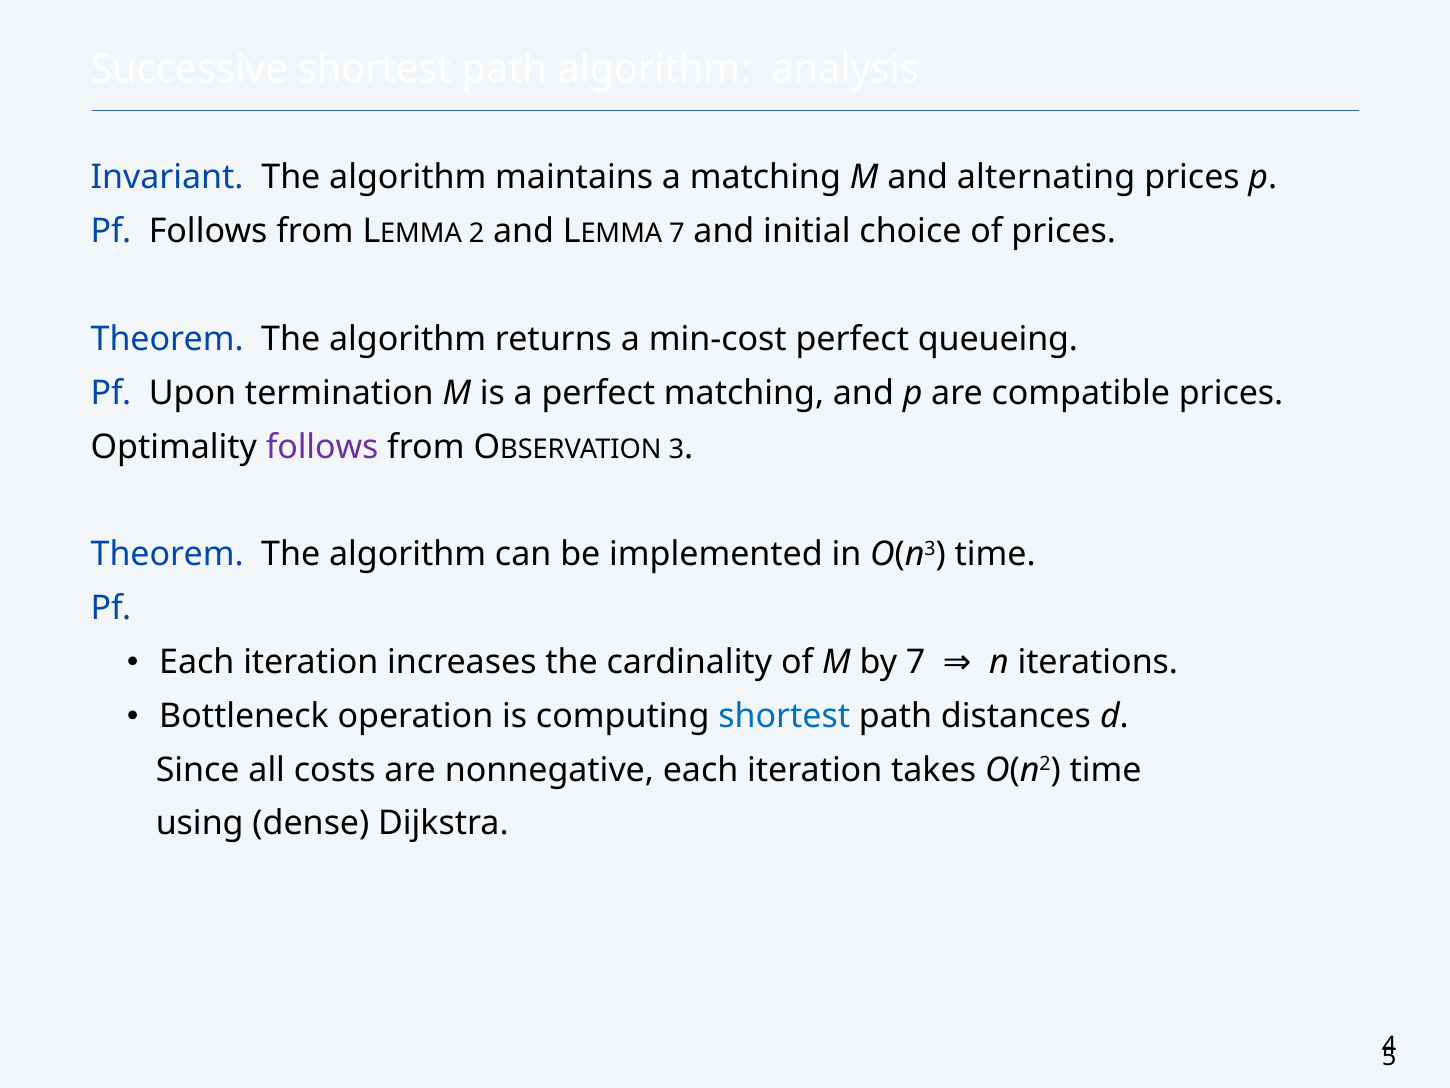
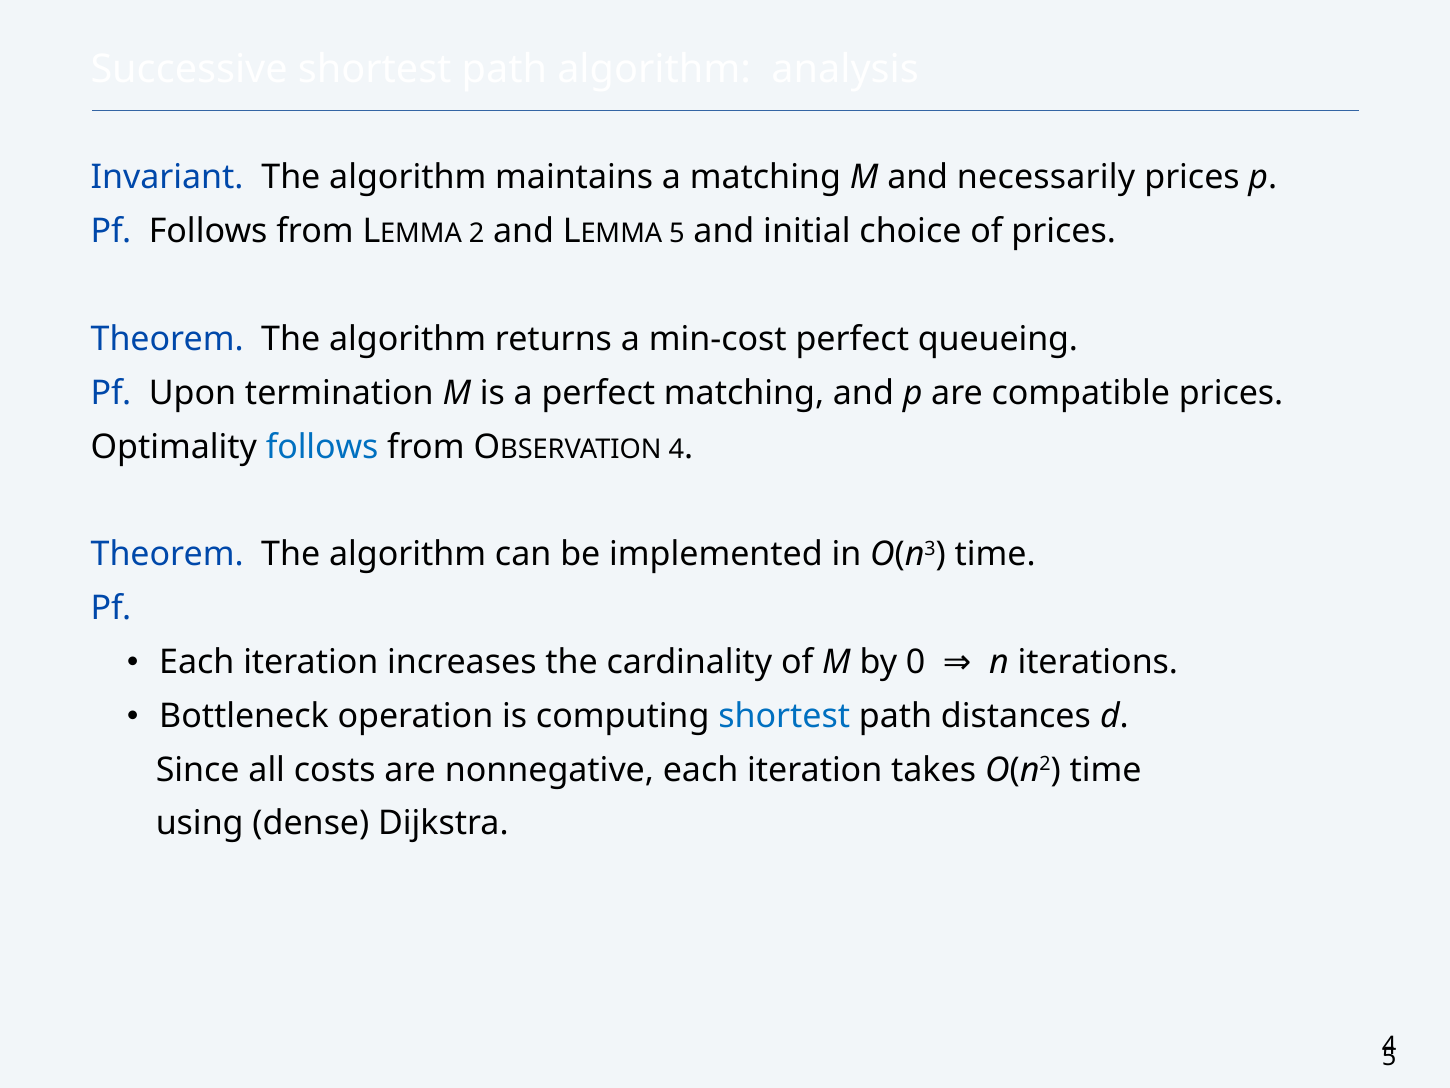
alternating: alternating -> necessarily (1046, 177)
7: 7 -> 5 (677, 234)
follows colour: purple -> blue (322, 447)
3: 3 -> 4 (676, 449)
by 7: 7 -> 0 (916, 662)
